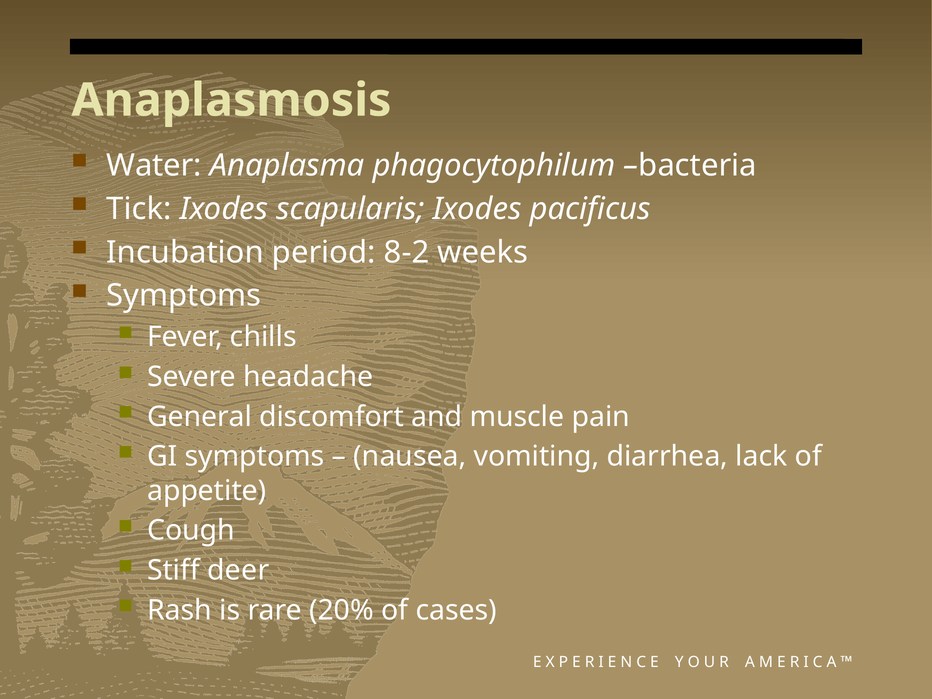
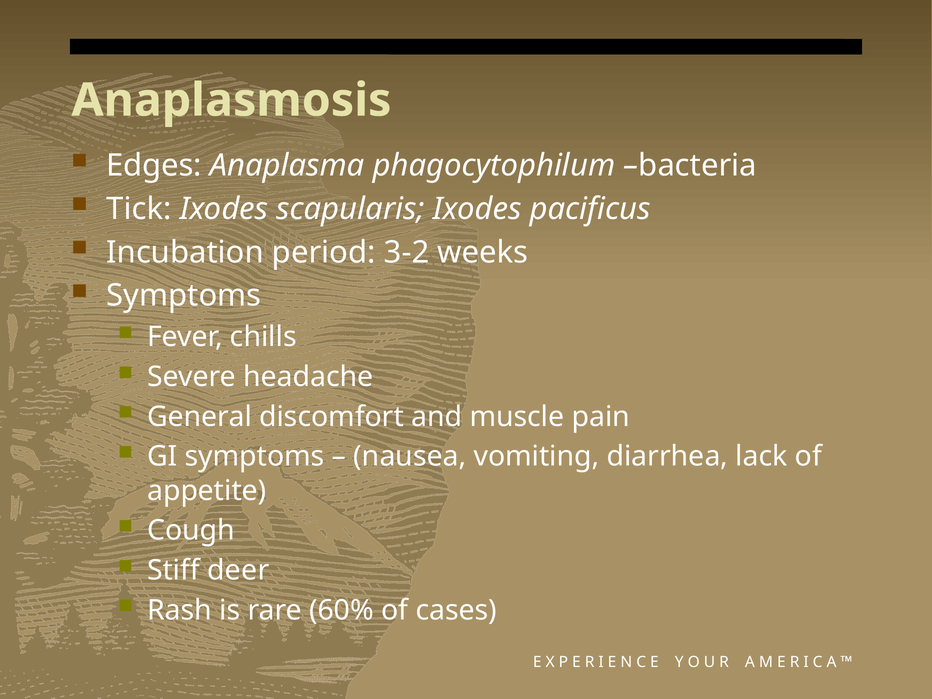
Water: Water -> Edges (154, 165)
8-2: 8-2 -> 3-2 (407, 252)
20%: 20% -> 60% (342, 610)
